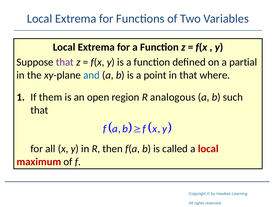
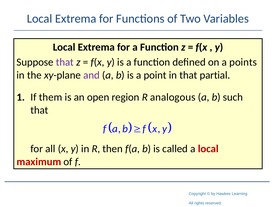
partial: partial -> points (243, 62)
and colour: blue -> purple (91, 75)
where: where -> partial (215, 75)
